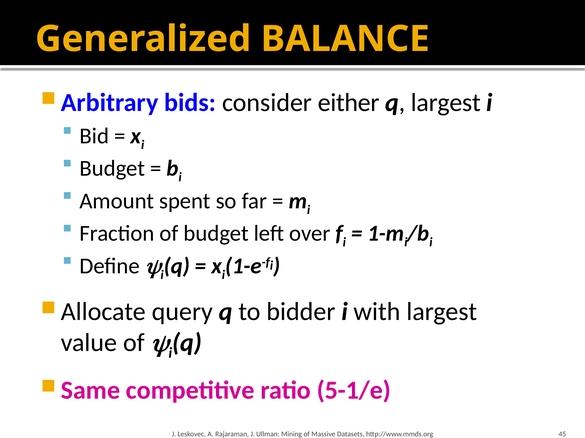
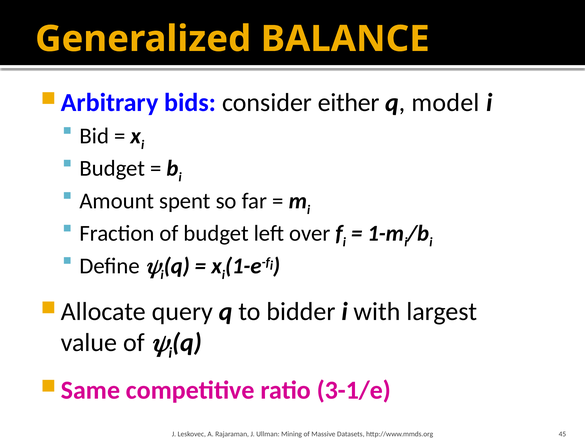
q largest: largest -> model (445, 103)
5-1/e: 5-1/e -> 3-1/e (354, 391)
